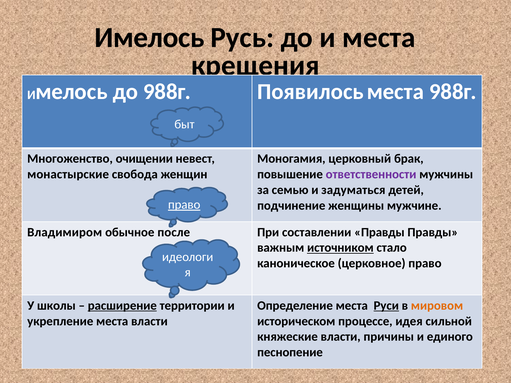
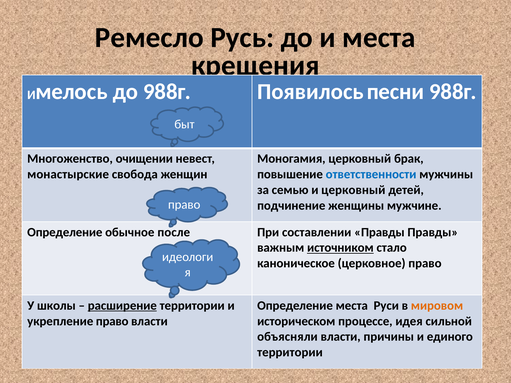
Имелось: Имелось -> Ремесло (149, 38)
Появилось места: места -> песни (395, 92)
ответственности colour: purple -> blue (371, 174)
и задуматься: задуматься -> церковный (353, 190)
право underline: present -> none (184, 205)
Владимиром: Владимиром -> Определение (65, 232)
Руси underline: present -> none (386, 306)
укрепление места: места -> право (112, 321)
княжеские: княжеские -> объясняли (287, 337)
песнопение: песнопение -> территории (290, 353)
